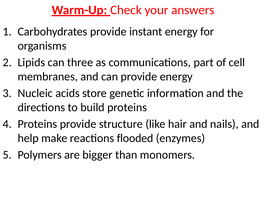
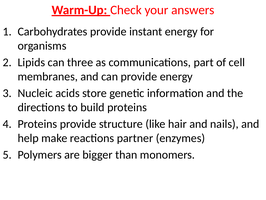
flooded: flooded -> partner (135, 138)
